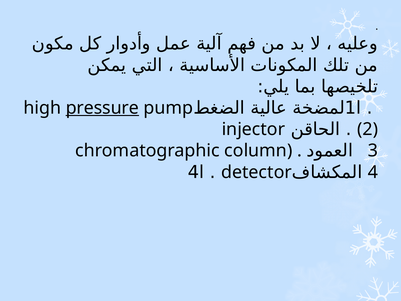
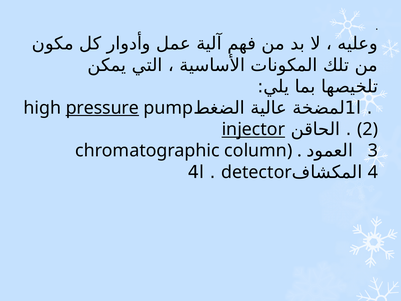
injector underline: none -> present (253, 129)
